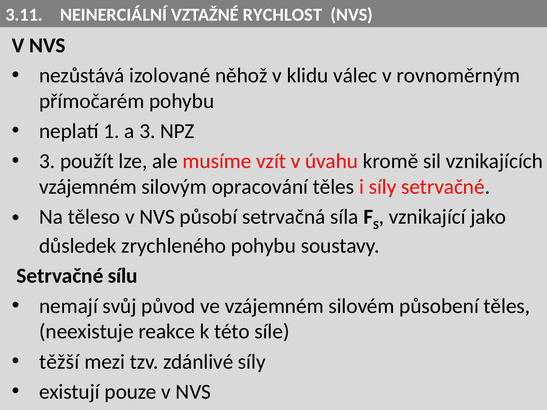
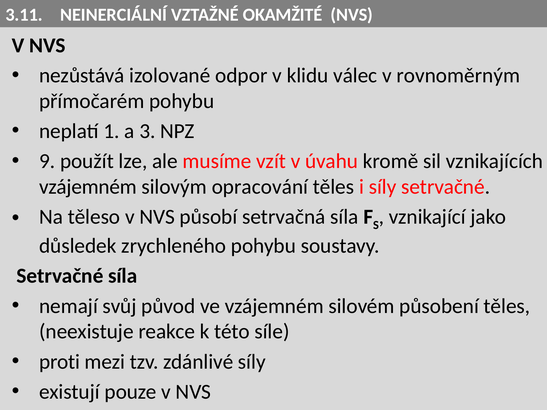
RYCHLOST: RYCHLOST -> OKAMŽITÉ (283, 15)
něhož: něhož -> odpor (241, 76)
3: 3 -> 9 (47, 161)
Setrvačné sílu: sílu -> síla (123, 276)
těžší: těžší -> proti (60, 362)
